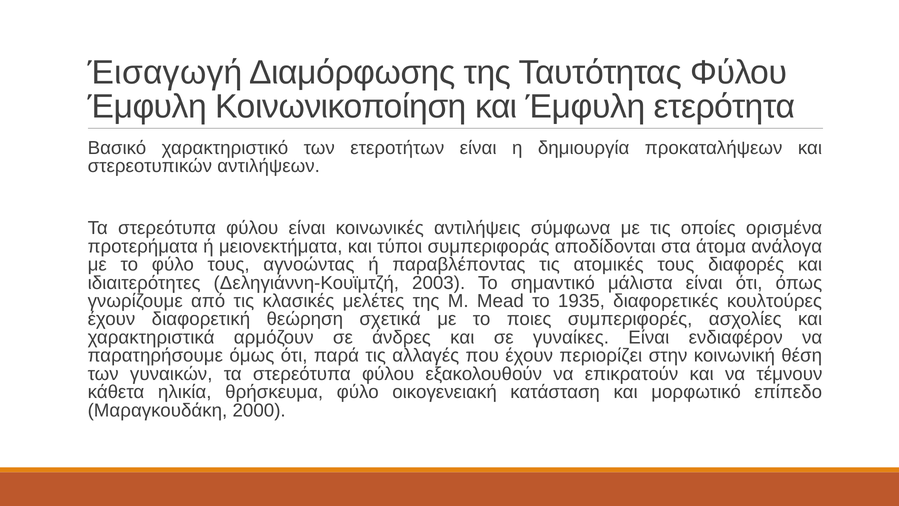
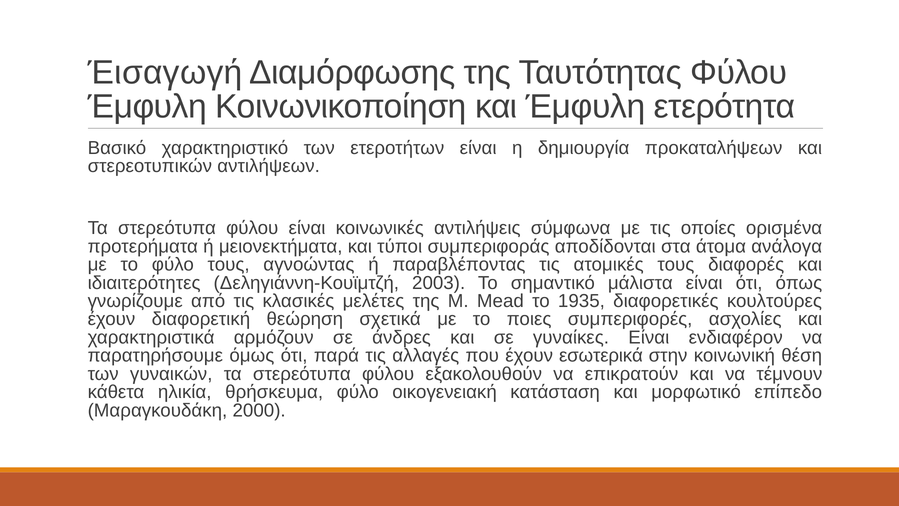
περιορίζει: περιορίζει -> εσωτερικά (601, 355)
